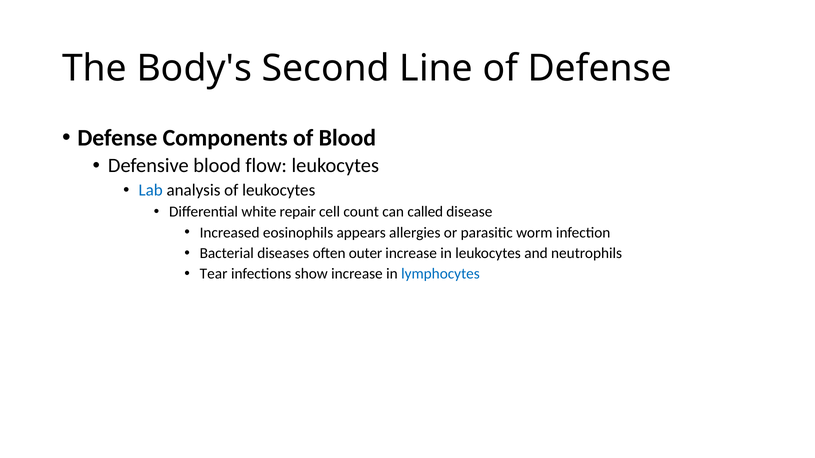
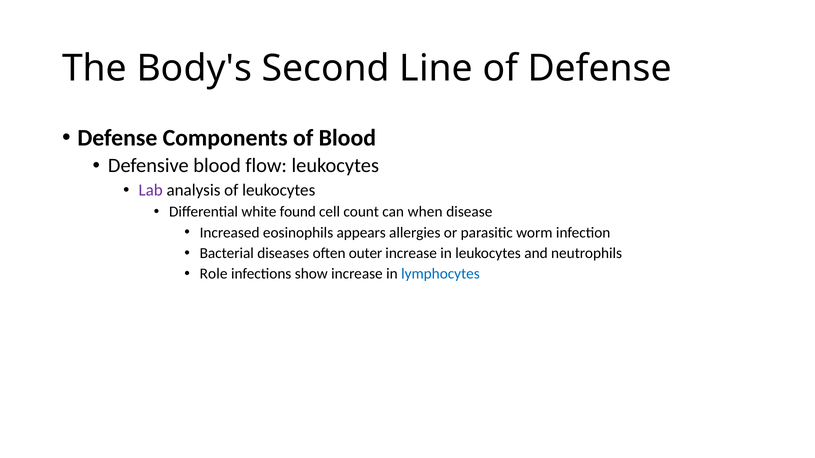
Lab colour: blue -> purple (151, 190)
repair: repair -> found (298, 212)
called: called -> when (425, 212)
Tear: Tear -> Role (214, 274)
